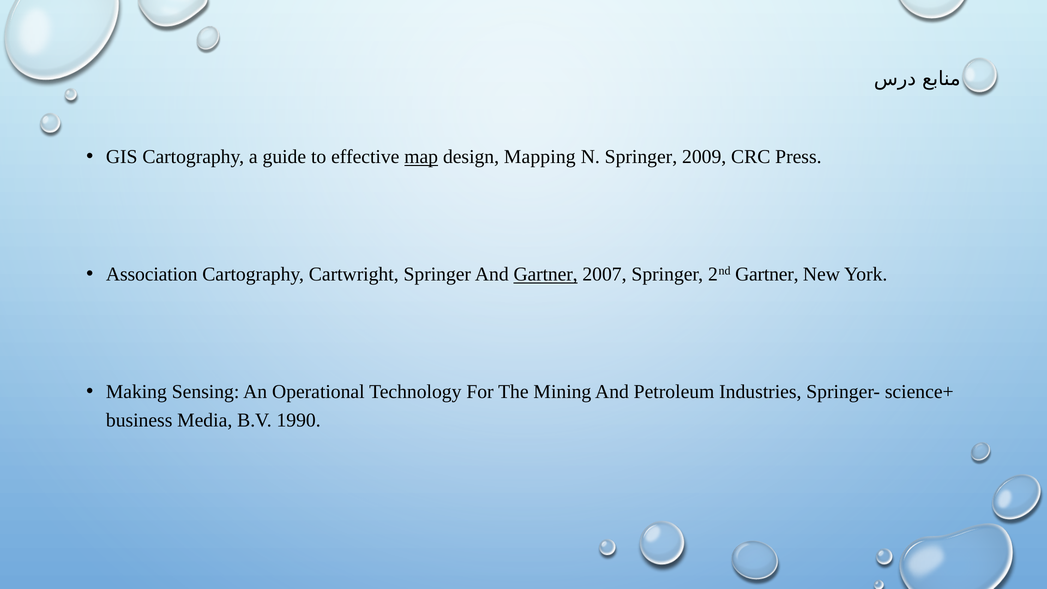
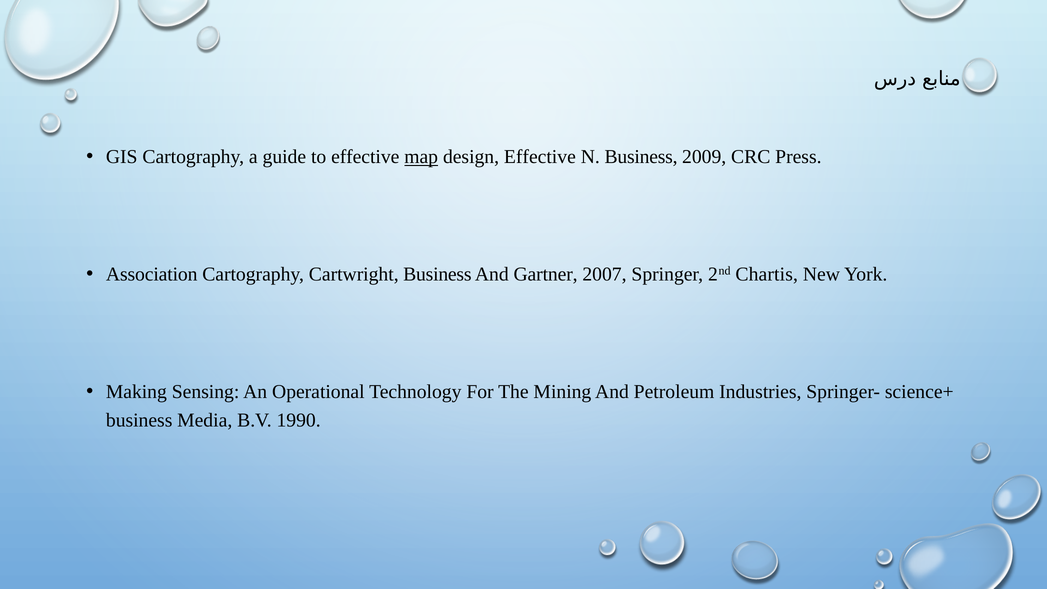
design Mapping: Mapping -> Effective (540, 157)
N Springer: Springer -> Business (641, 157)
Cartwright Springer: Springer -> Business (437, 274)
Gartner underline: present -> none (546, 274)
2nd Gartner: Gartner -> Chartis (767, 274)
